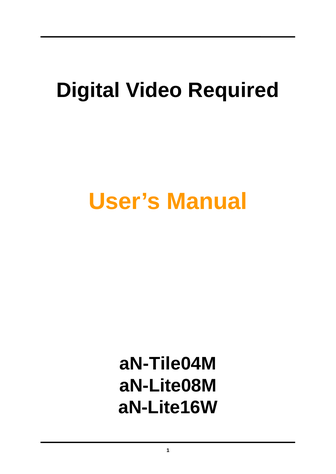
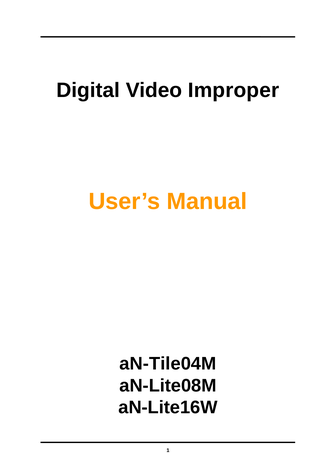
Required: Required -> Improper (234, 90)
